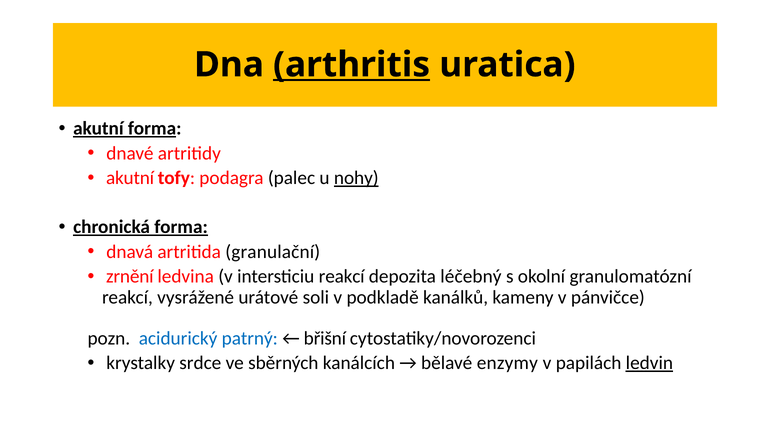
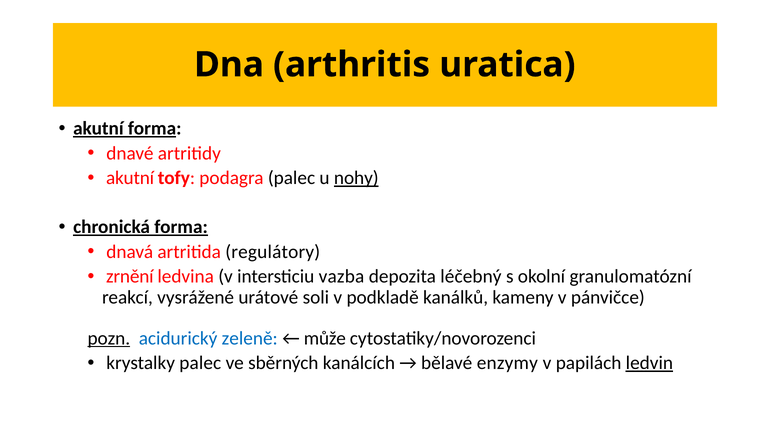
arthritis underline: present -> none (352, 65)
granulační: granulační -> regulátory (273, 252)
intersticiu reakcí: reakcí -> vazba (342, 277)
pozn underline: none -> present (109, 338)
patrný: patrný -> zeleně (250, 338)
břišní: břišní -> může (325, 338)
krystalky srdce: srdce -> palec (200, 363)
